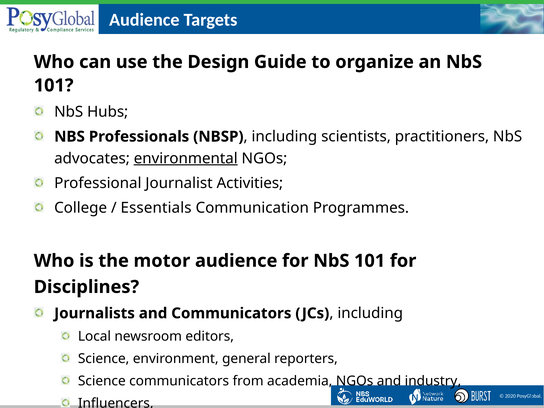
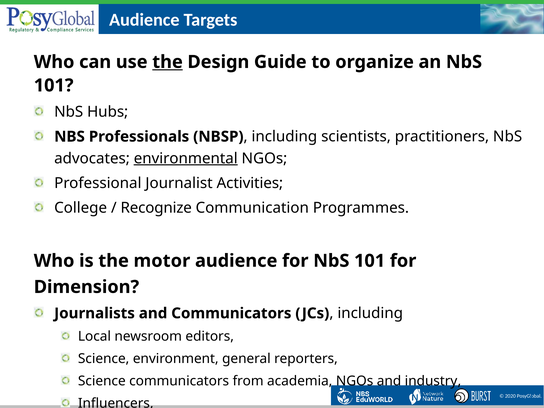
the underline: none -> present (168, 62)
Essentials: Essentials -> Recognize (156, 208)
Disciplines: Disciplines -> Dimension (86, 287)
